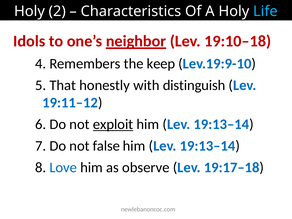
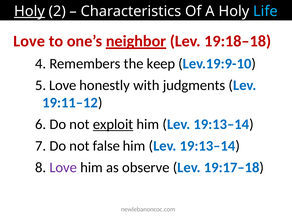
Holy underline: none -> present (30, 11)
Idols: Idols -> Love (29, 41)
19:10–18: 19:10–18 -> 19:18–18 (238, 41)
5 That: That -> Love (63, 85)
distinguish: distinguish -> judgments (194, 85)
Love colour: blue -> purple (63, 167)
